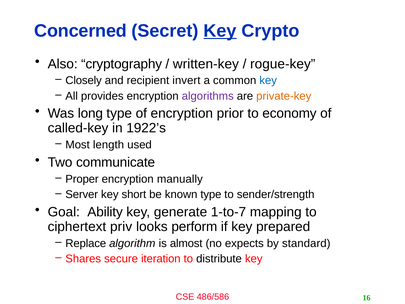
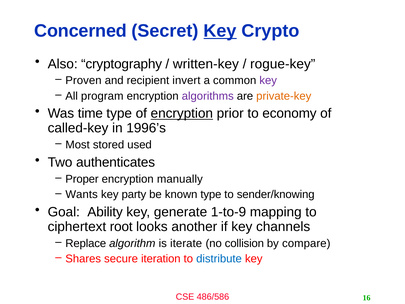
Closely: Closely -> Proven (83, 81)
key colour: blue -> purple (268, 81)
provides: provides -> program (102, 96)
long: long -> time (90, 113)
encryption underline: none -> present (182, 113)
1922’s: 1922’s -> 1996’s (146, 128)
length: length -> stored (109, 145)
communicate: communicate -> authenticates (116, 162)
Server: Server -> Wants (82, 194)
short: short -> party (134, 194)
sender/strength: sender/strength -> sender/knowing (276, 194)
1-to-7: 1-to-7 -> 1-to-9 (229, 212)
priv: priv -> root (121, 226)
perform: perform -> another (194, 226)
prepared: prepared -> channels (283, 226)
almost: almost -> iterate (186, 243)
expects: expects -> collision (244, 243)
standard: standard -> compare (306, 243)
distribute colour: black -> blue (219, 259)
